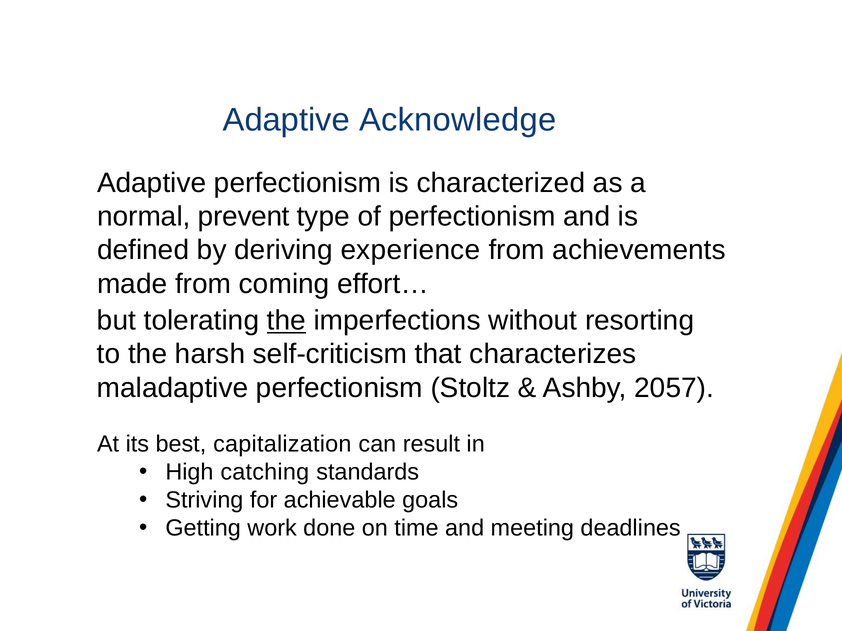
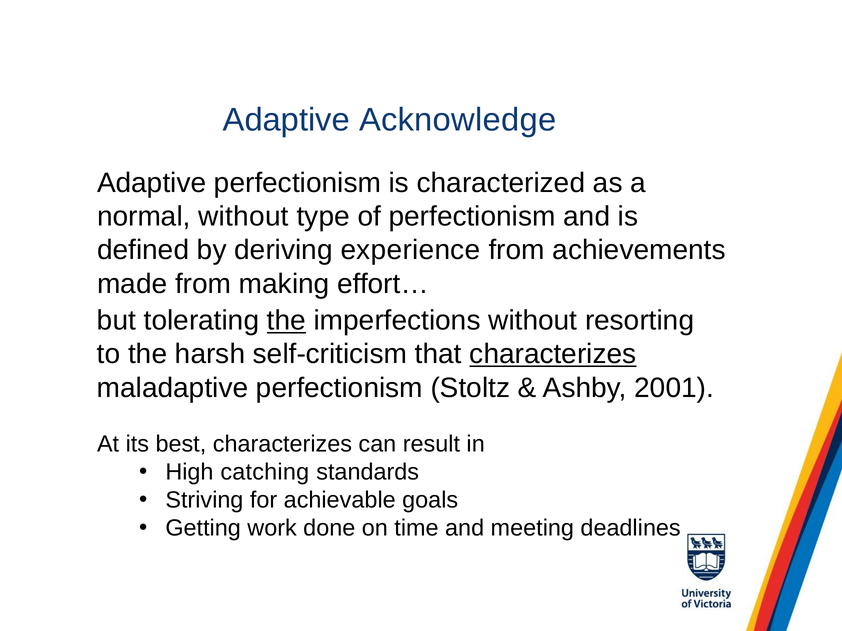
normal prevent: prevent -> without (244, 217)
coming: coming -> making (284, 284)
characterizes underline: none -> present (553, 354)
2057: 2057 -> 2001 (674, 388)
best capitalization: capitalization -> characterizes (282, 444)
